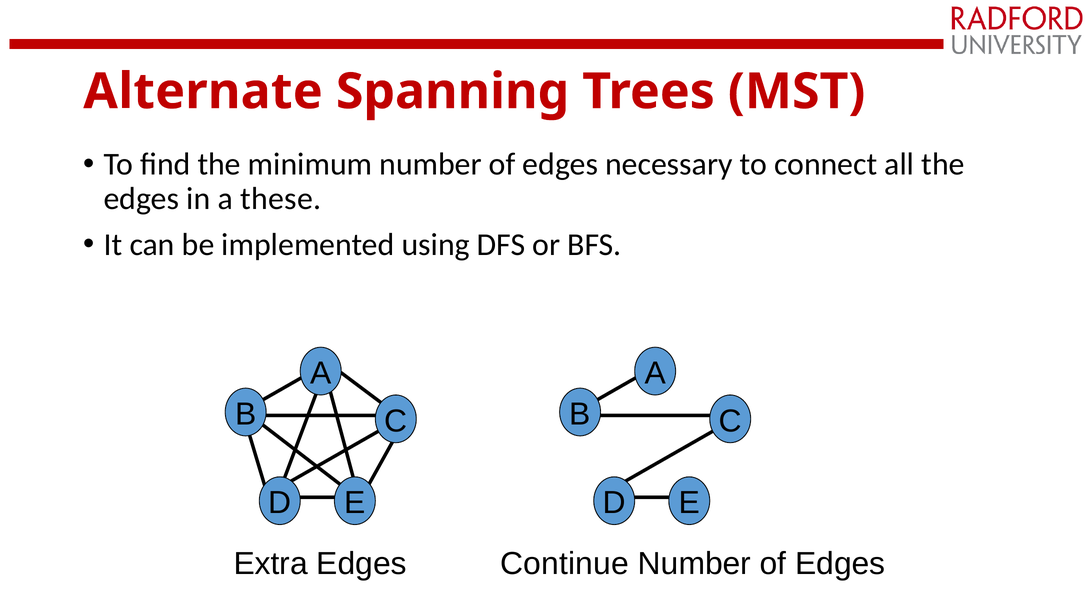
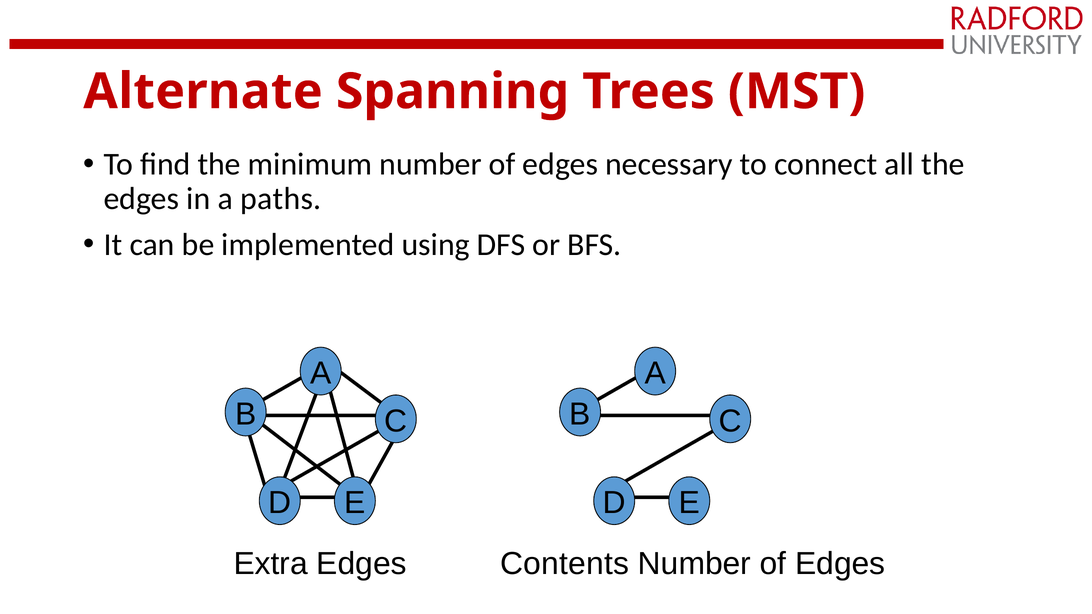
these: these -> paths (281, 199)
Continue: Continue -> Contents (565, 564)
